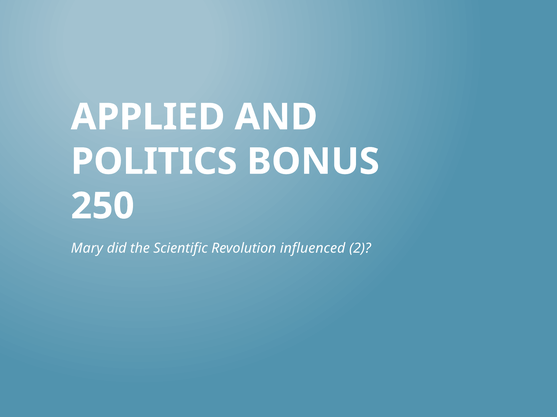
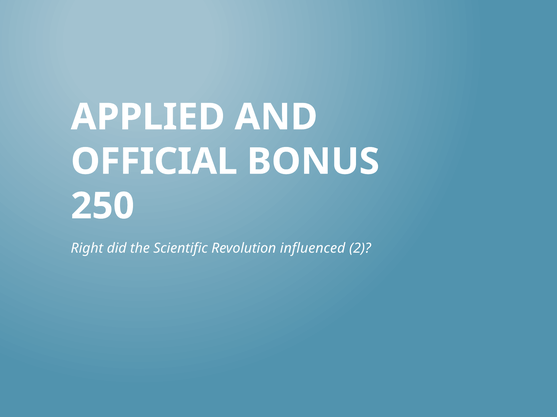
POLITICS: POLITICS -> OFFICIAL (154, 162)
Mary: Mary -> Right (87, 249)
